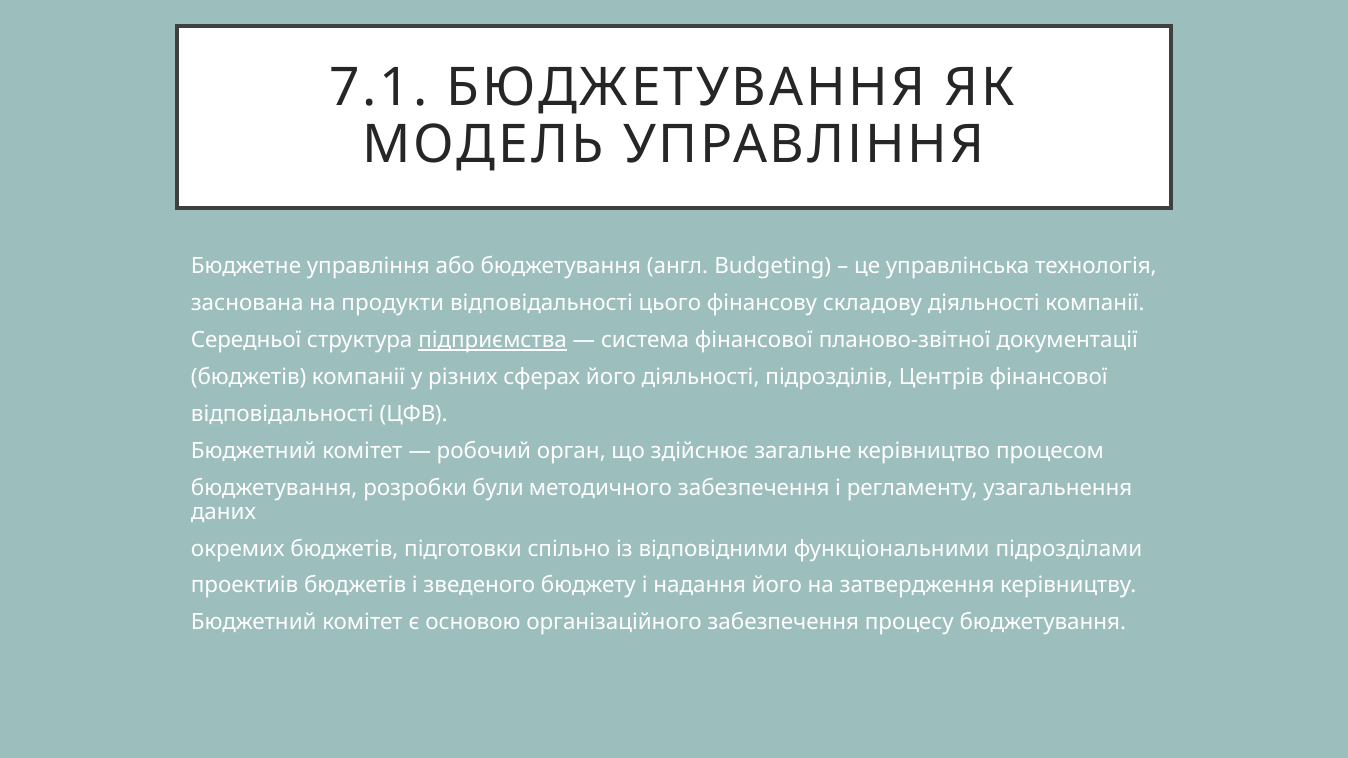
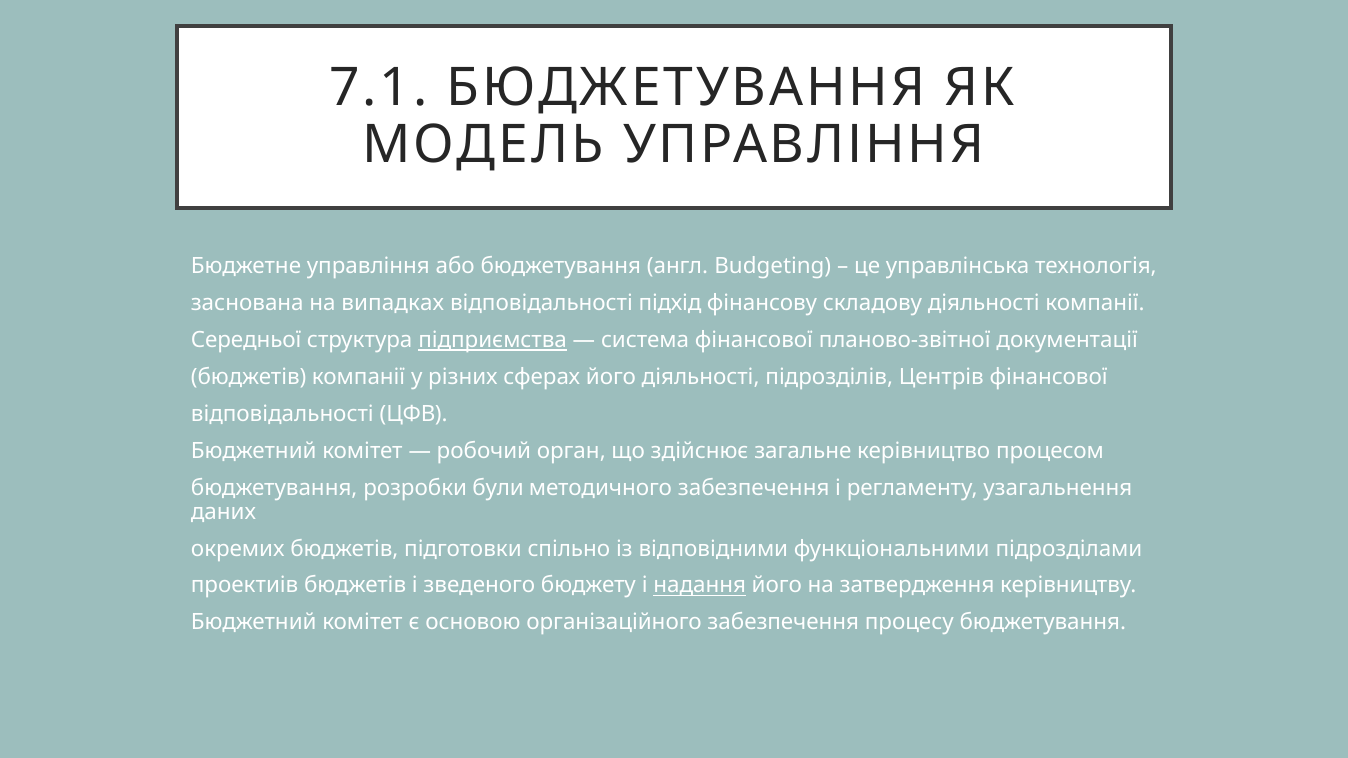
продукти: продукти -> випадках (393, 304)
цього: цього -> підхід (670, 304)
надання underline: none -> present (700, 586)
